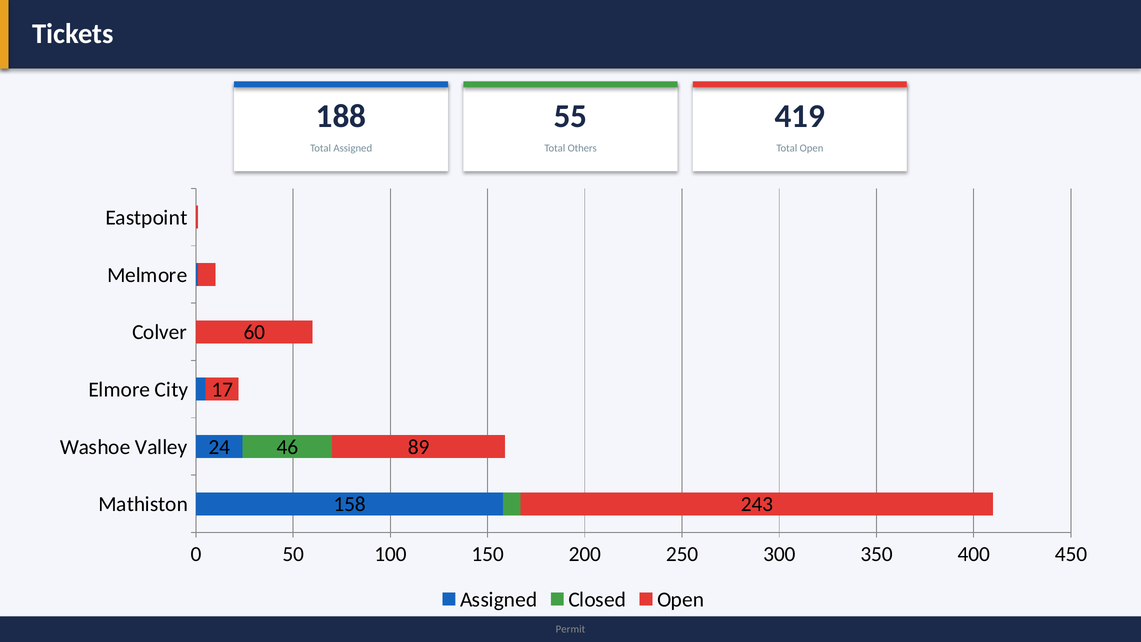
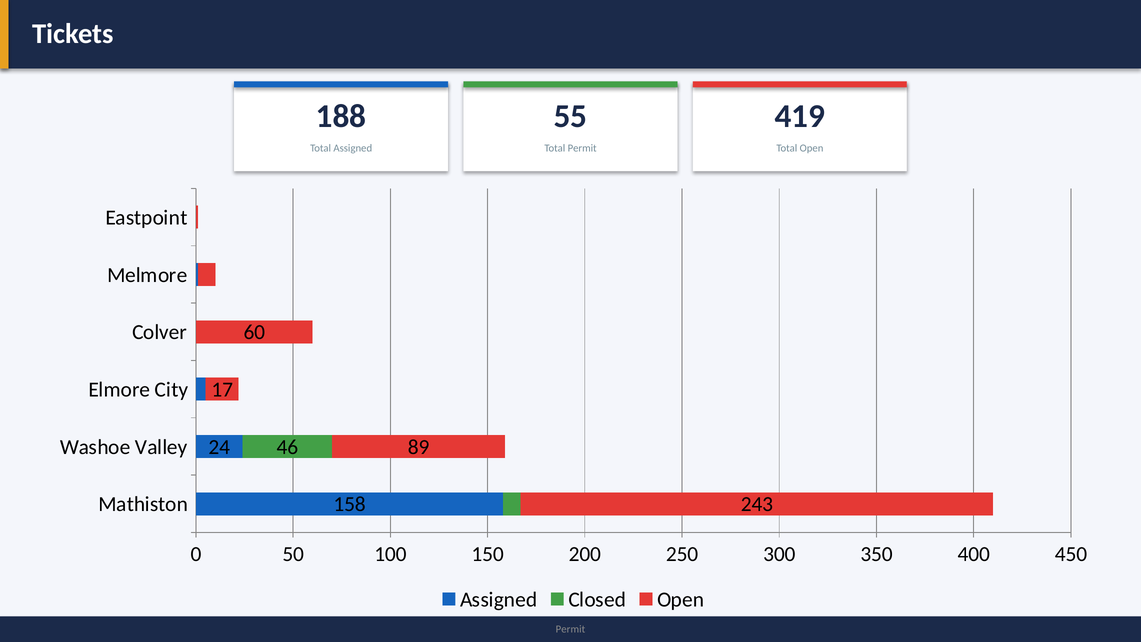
Total Others: Others -> Permit (582, 148)
